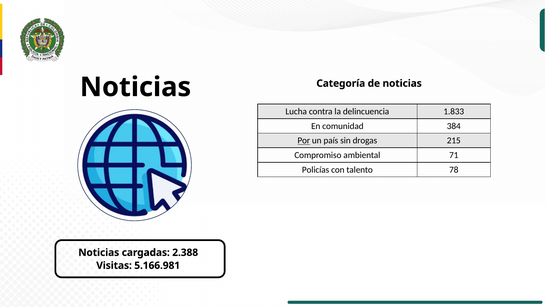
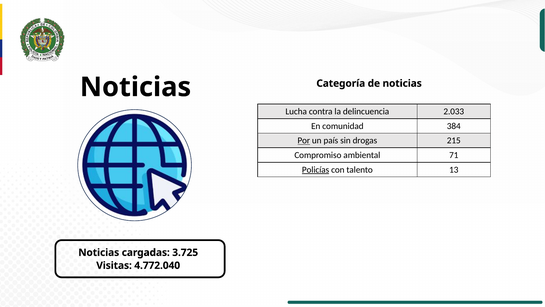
1.833: 1.833 -> 2.033 (454, 111)
Policías underline: none -> present (316, 169)
78: 78 -> 13 (454, 169)
2.388: 2.388 -> 3.725 (185, 252)
5.166.981: 5.166.981 -> 4.772.040 (157, 265)
